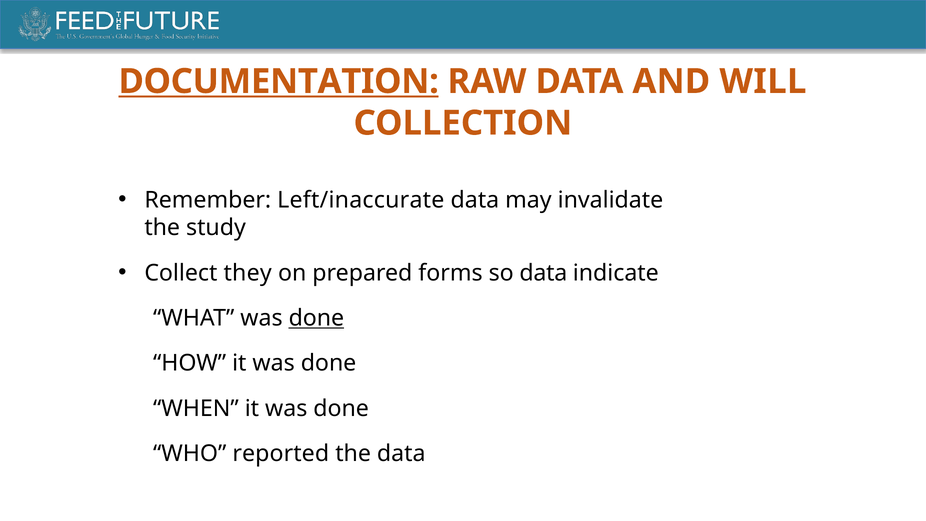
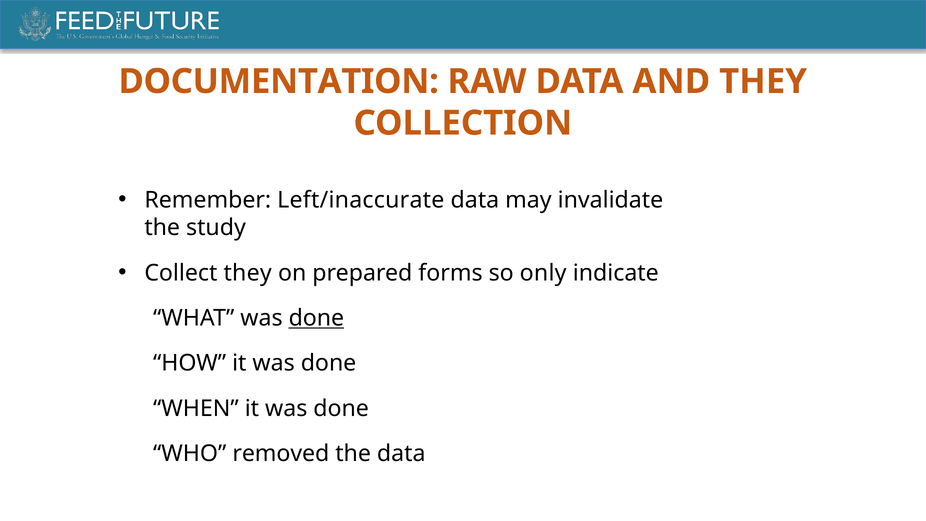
DOCUMENTATION underline: present -> none (279, 81)
AND WILL: WILL -> THEY (763, 81)
so data: data -> only (543, 273)
reported: reported -> removed (281, 453)
